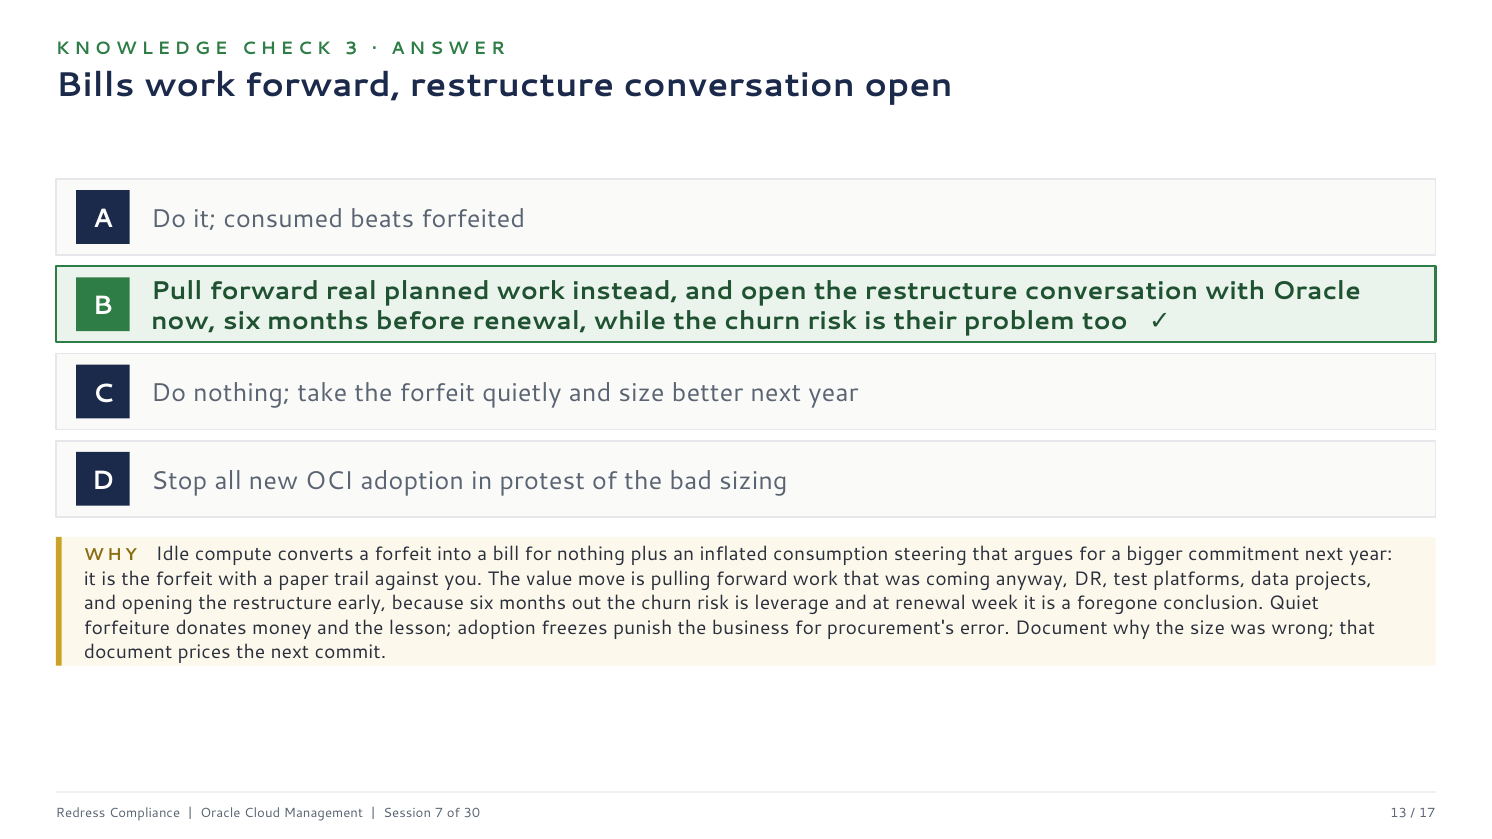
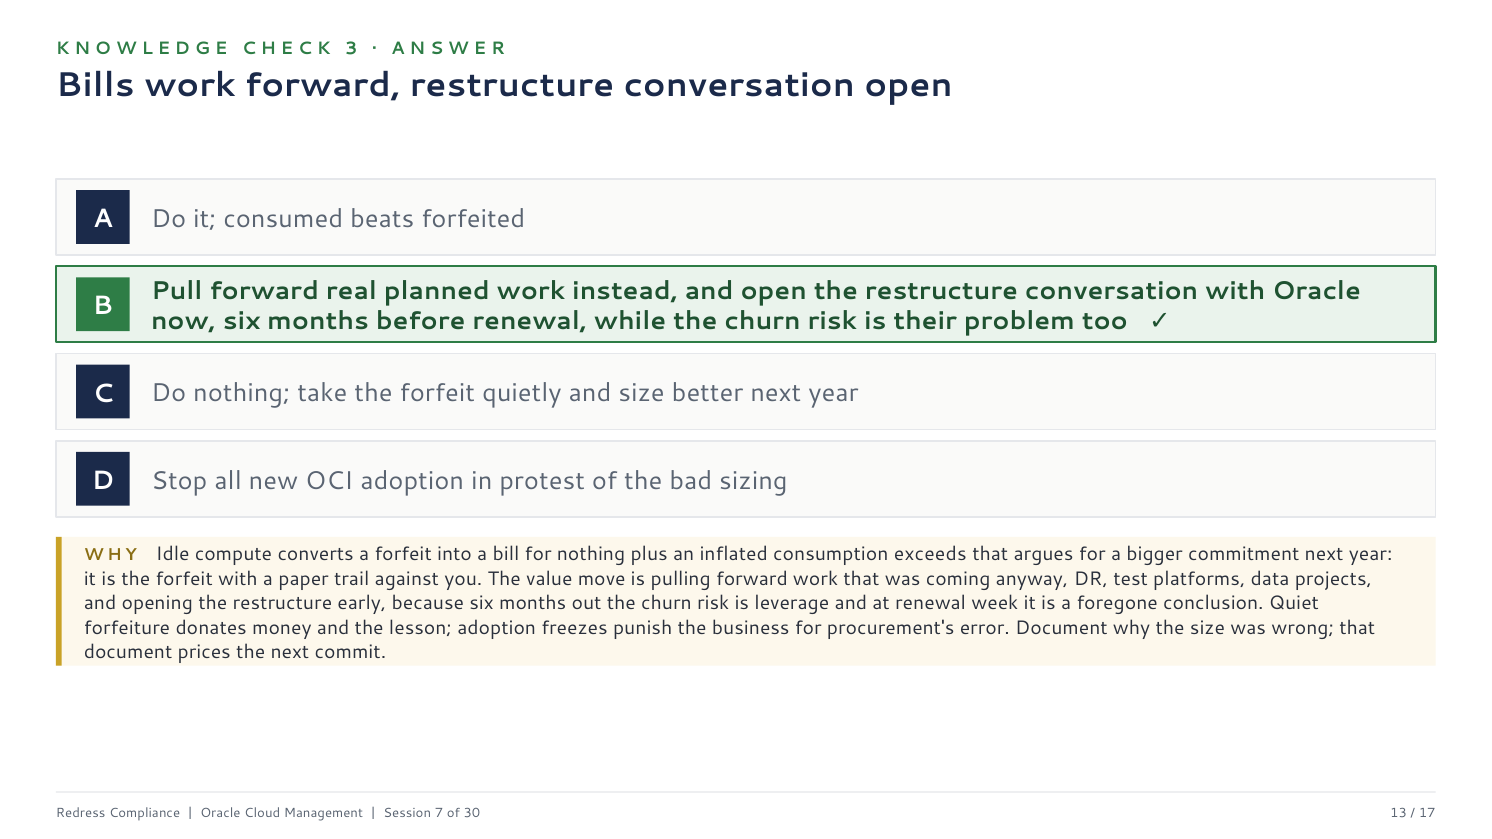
steering: steering -> exceeds (930, 554)
